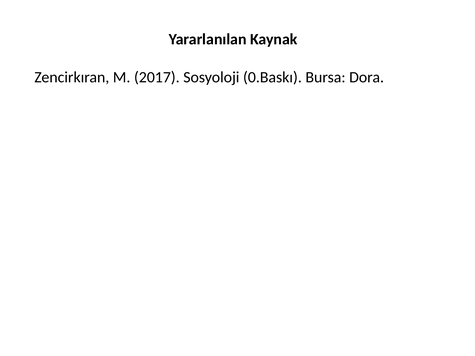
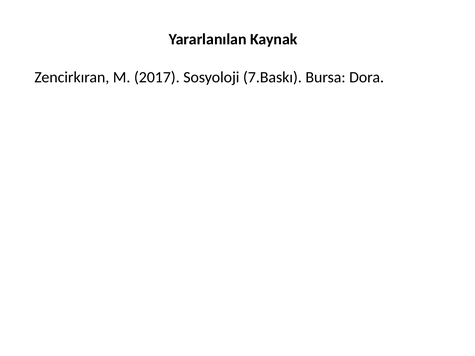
0.Baskı: 0.Baskı -> 7.Baskı (272, 77)
